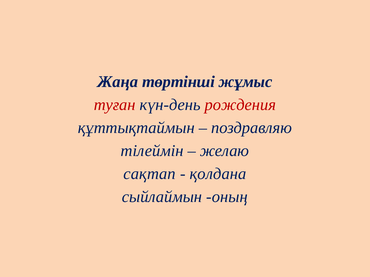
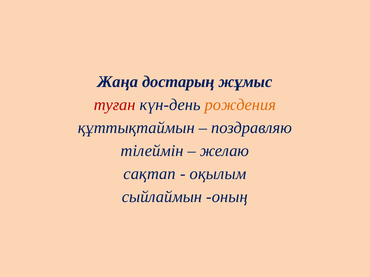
төртінші: төртінші -> достарың (178, 82)
рождения colour: red -> orange (240, 105)
қолдана: қолдана -> оқылым (218, 174)
